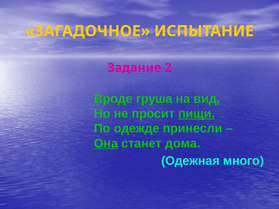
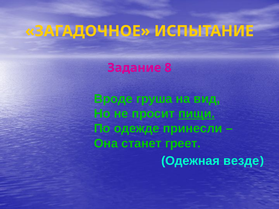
2: 2 -> 8 (168, 68)
Она underline: present -> none (106, 144)
дома: дома -> греет (183, 144)
много: много -> везде (241, 161)
